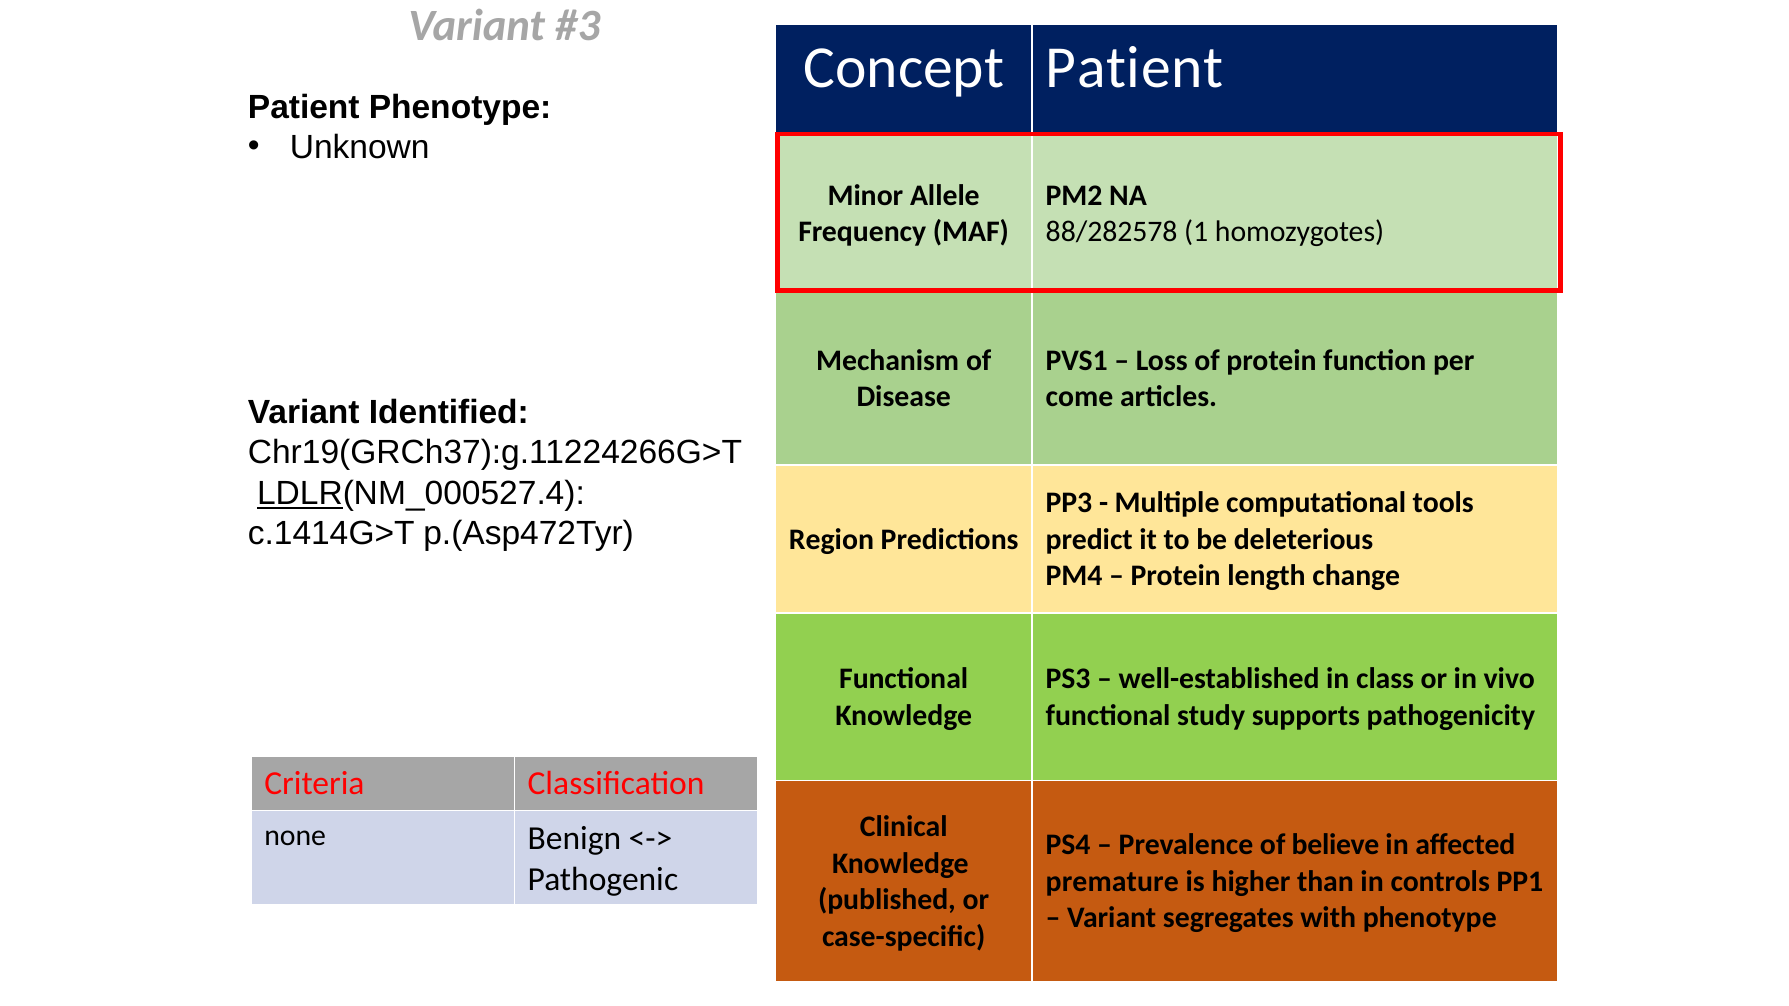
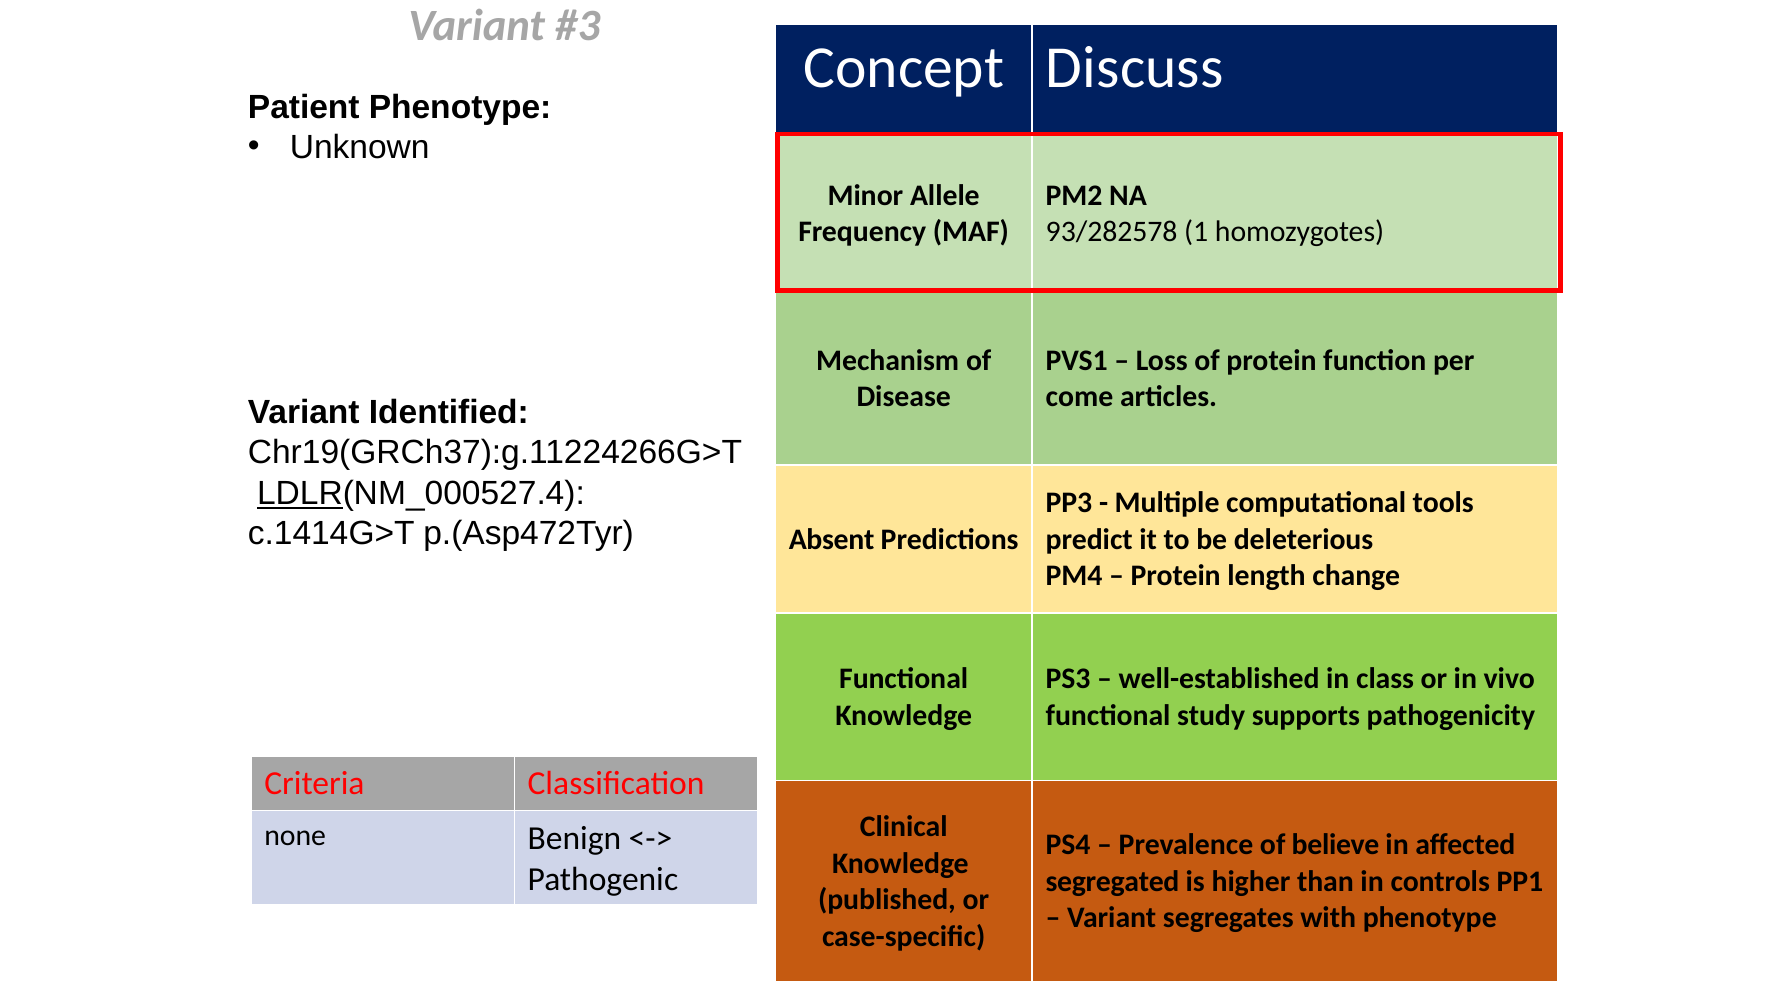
Concept Patient: Patient -> Discuss (1135, 68)
88/282578: 88/282578 -> 93/282578 (1112, 232)
Region: Region -> Absent (832, 539)
premature: premature -> segregated (1112, 882)
